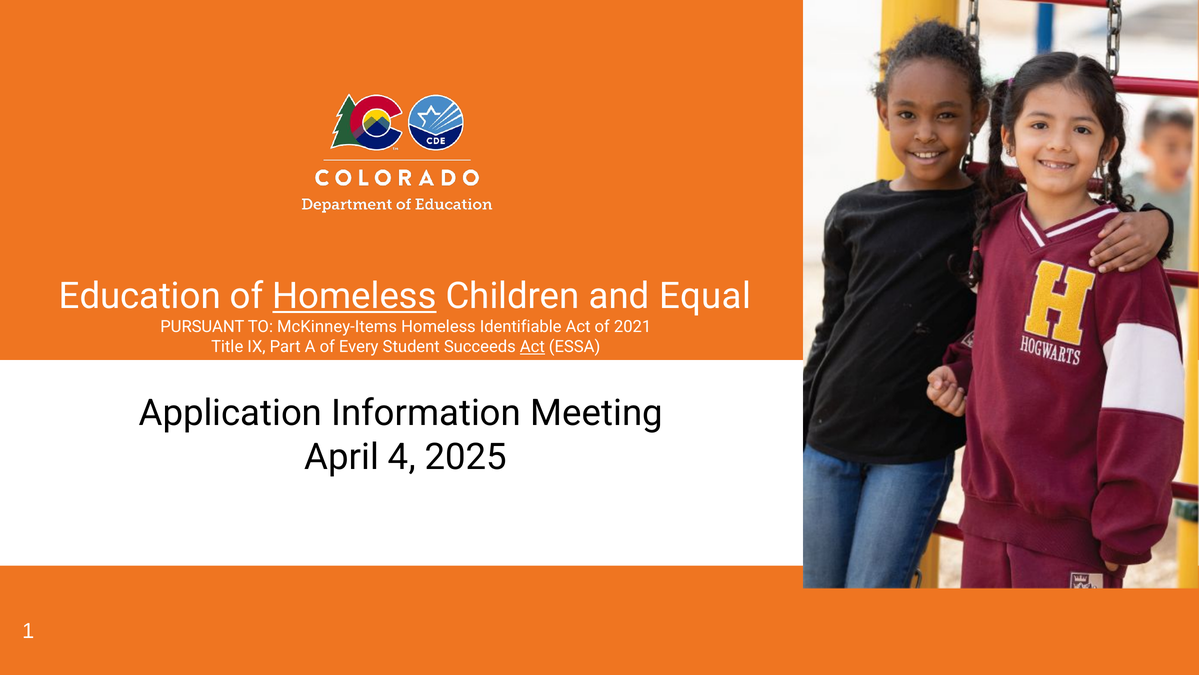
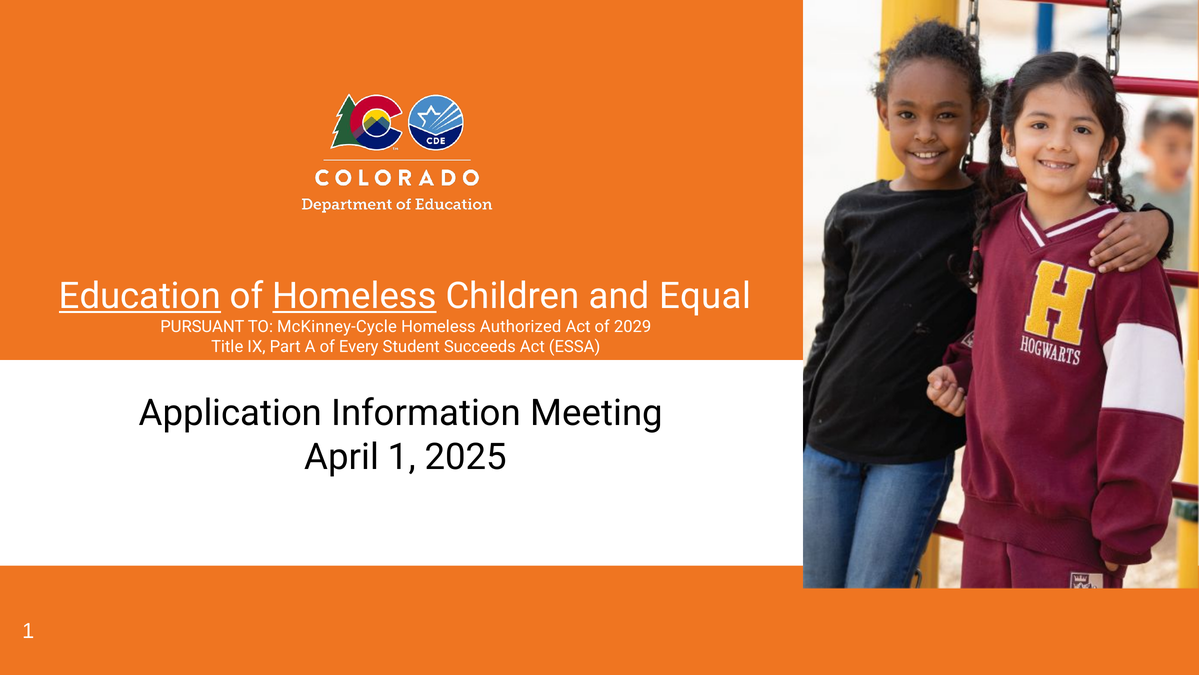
Education underline: none -> present (140, 296)
McKinney-Items: McKinney-Items -> McKinney-Cycle (337, 327)
Identifiable: Identifiable -> Authorized (521, 327)
2021: 2021 -> 2029 (633, 327)
Act underline: present -> none (532, 347)
April 4: 4 -> 1 (402, 457)
